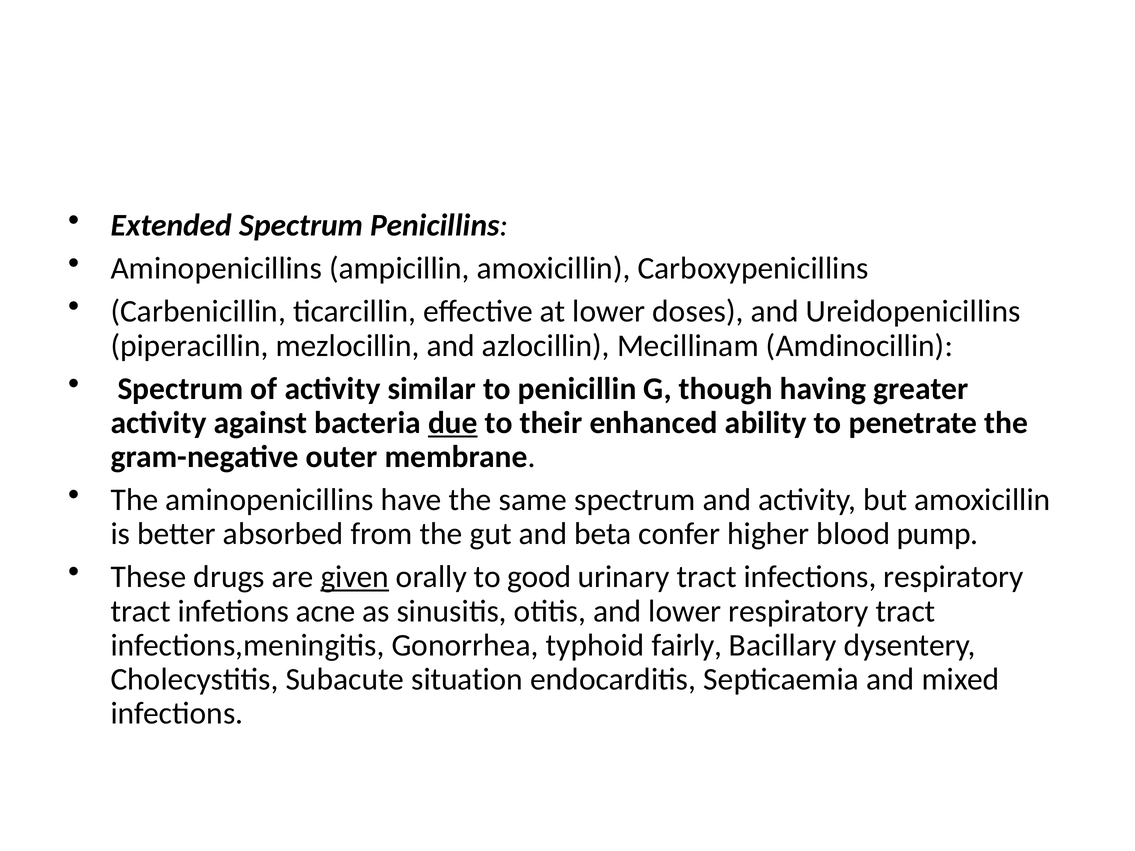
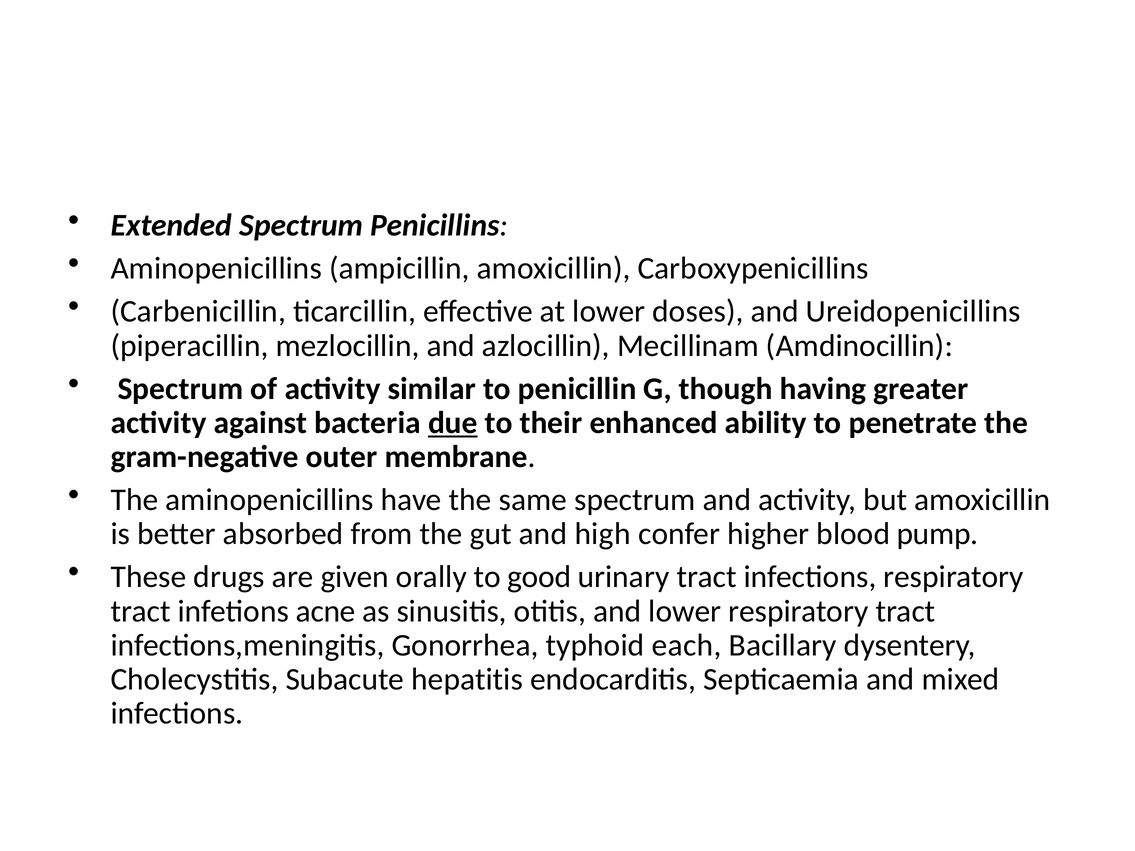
beta: beta -> high (603, 534)
given underline: present -> none (355, 577)
fairly: fairly -> each (687, 645)
situation: situation -> hepatitis (467, 679)
